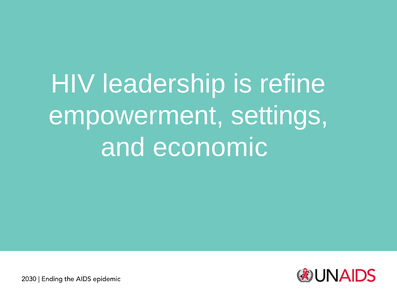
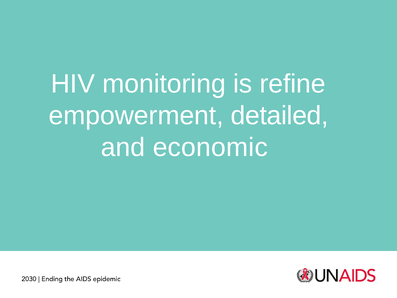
leadership: leadership -> monitoring (164, 84)
settings: settings -> detailed (280, 116)
